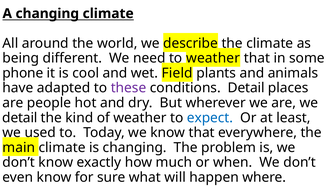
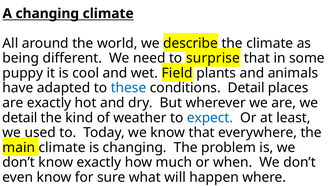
weather: weather -> surprise (213, 58)
phone: phone -> puppy (23, 73)
these colour: purple -> blue (129, 88)
are people: people -> exactly (49, 103)
